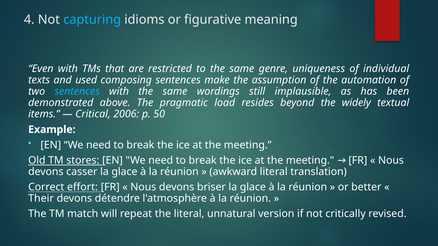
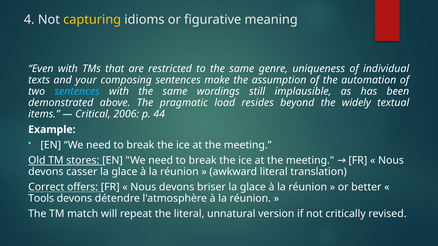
capturing colour: light blue -> yellow (92, 20)
used: used -> your (86, 80)
50: 50 -> 44 (159, 114)
effort: effort -> offers (83, 187)
Their: Their -> Tools (41, 199)
